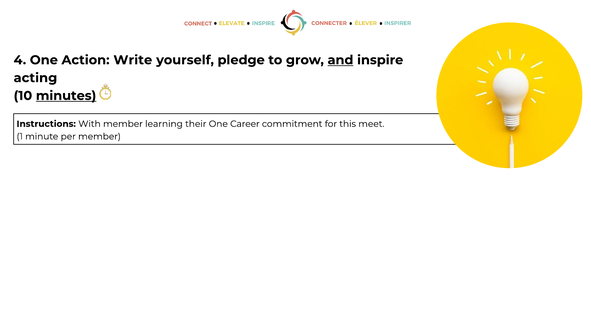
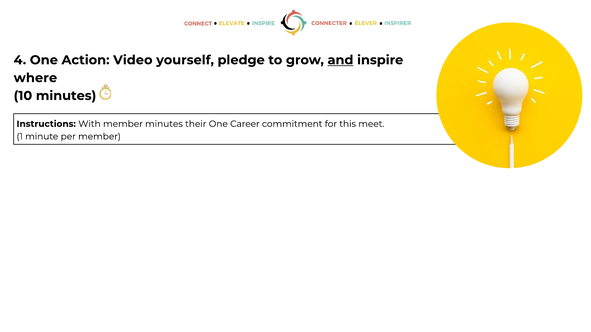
Write: Write -> Video (133, 60)
acting: acting -> where (35, 78)
minutes underline: present -> none (66, 96)
member learning: learning -> minutes (164, 124)
